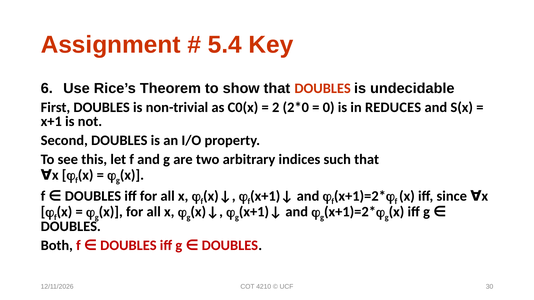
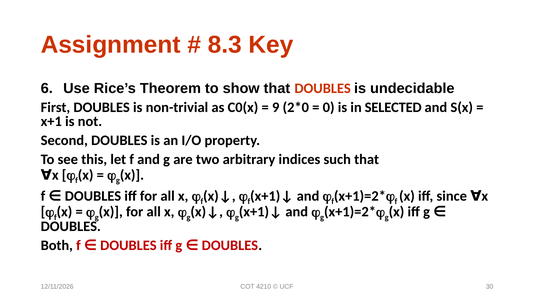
5.4: 5.4 -> 8.3 (225, 45)
2: 2 -> 9 (276, 107)
REDUCES: REDUCES -> SELECTED (393, 107)
